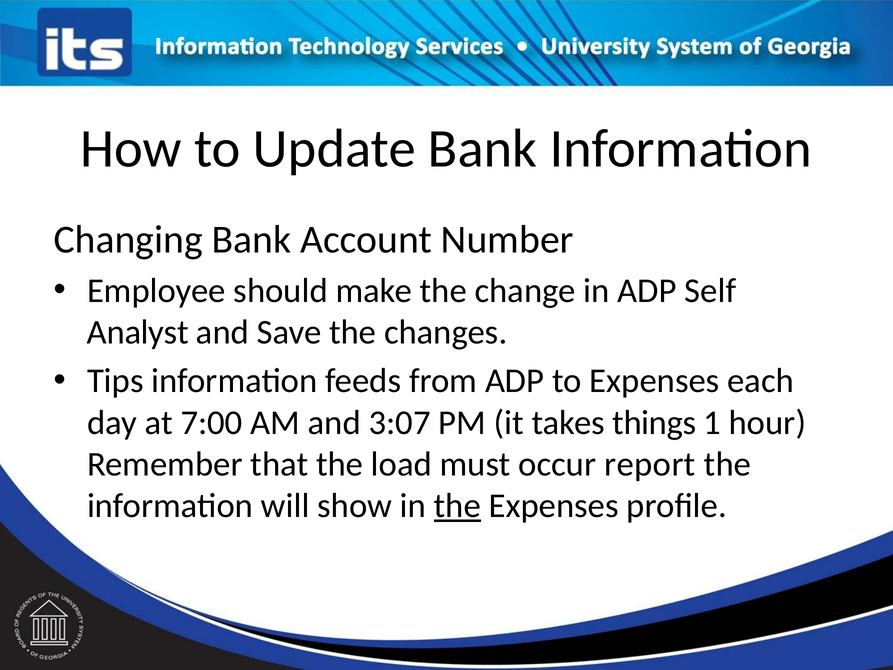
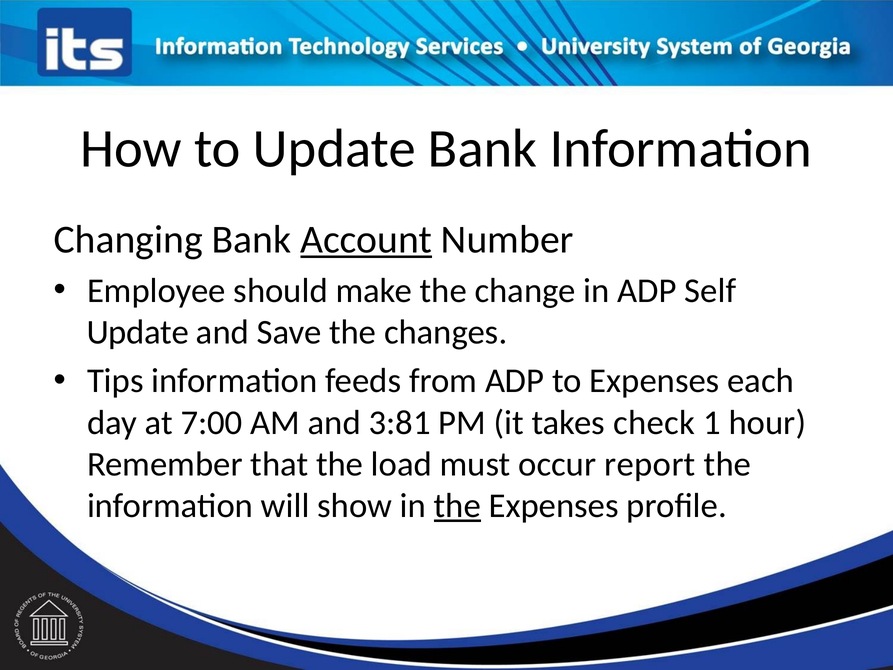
Account underline: none -> present (366, 239)
Analyst: Analyst -> Update (138, 332)
3:07: 3:07 -> 3:81 (400, 422)
things: things -> check (654, 422)
